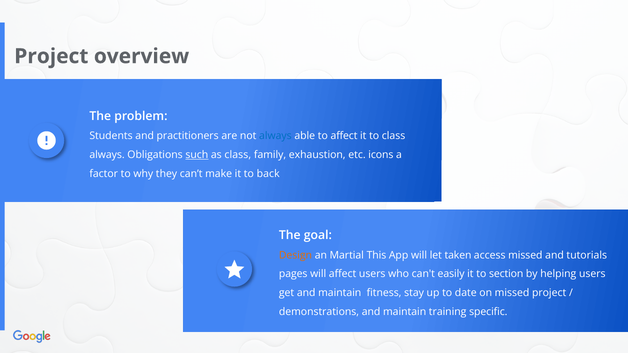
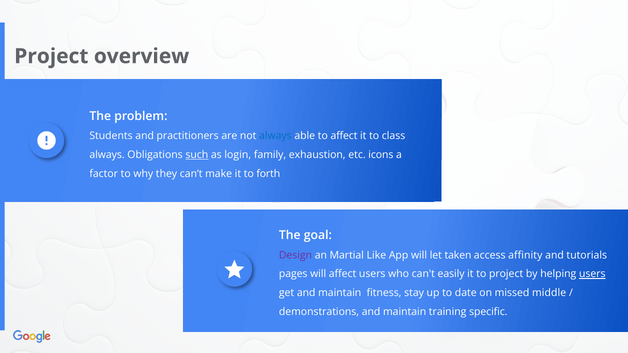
as class: class -> login (238, 155)
back: back -> forth (268, 174)
Design colour: orange -> purple (295, 255)
This: This -> Like (376, 255)
access missed: missed -> affinity (525, 255)
to section: section -> project (506, 274)
users underline: none -> present (592, 274)
missed project: project -> middle (549, 293)
